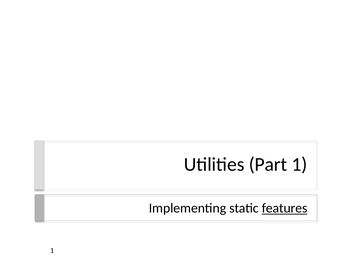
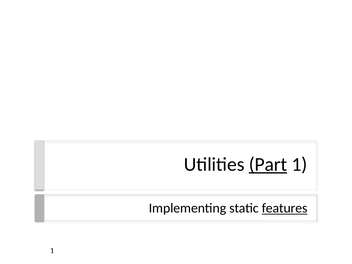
Part underline: none -> present (268, 164)
